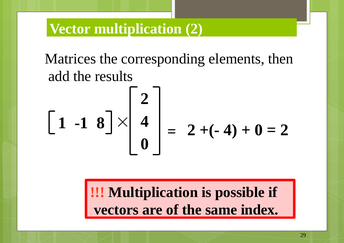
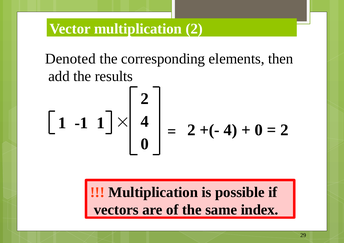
Matrices: Matrices -> Denoted (70, 59)
-1 8: 8 -> 1 (101, 123)
